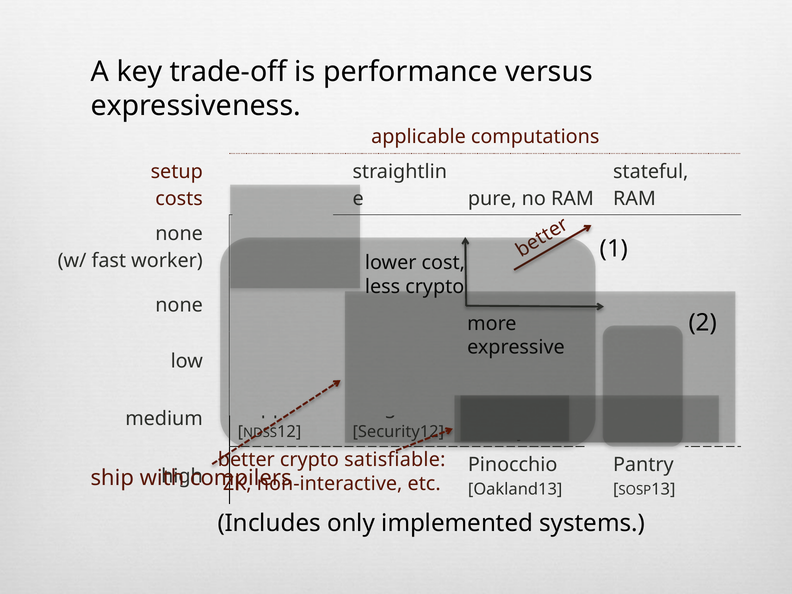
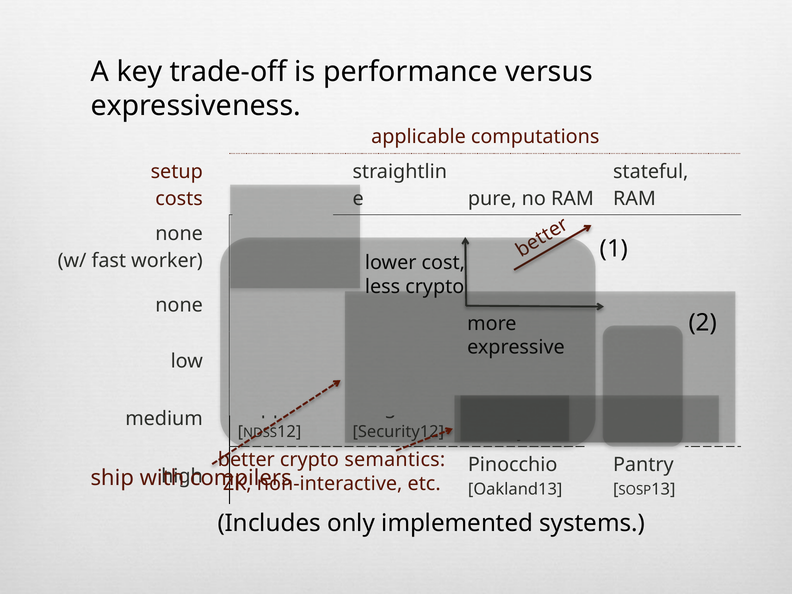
satisfiable: satisfiable -> semantics (395, 460)
